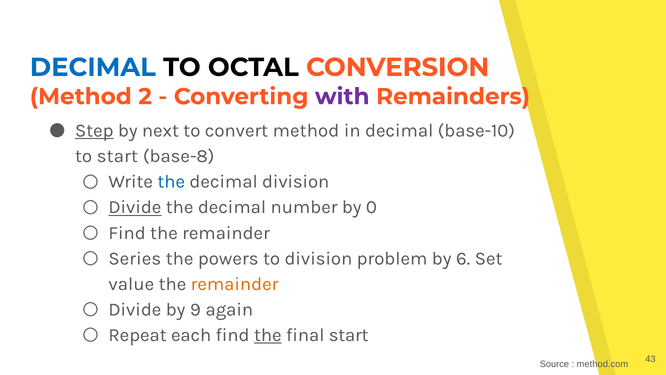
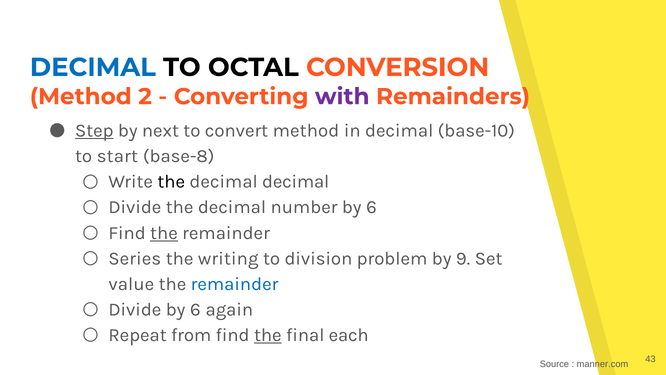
the colour: blue -> black (171, 182)
decimal division: division -> decimal (296, 182)
Divide underline: present -> none (135, 207)
number by 0: 0 -> 6 (371, 207)
the underline: none -> present (164, 233)
powers: powers -> writing (228, 258)
6: 6 -> 9 (463, 258)
remainder colour: orange -> blue (235, 284)
Divide by 9: 9 -> 6 (195, 309)
each: each -> from (191, 335)
final start: start -> each (349, 335)
method.com: method.com -> manner.com (602, 364)
